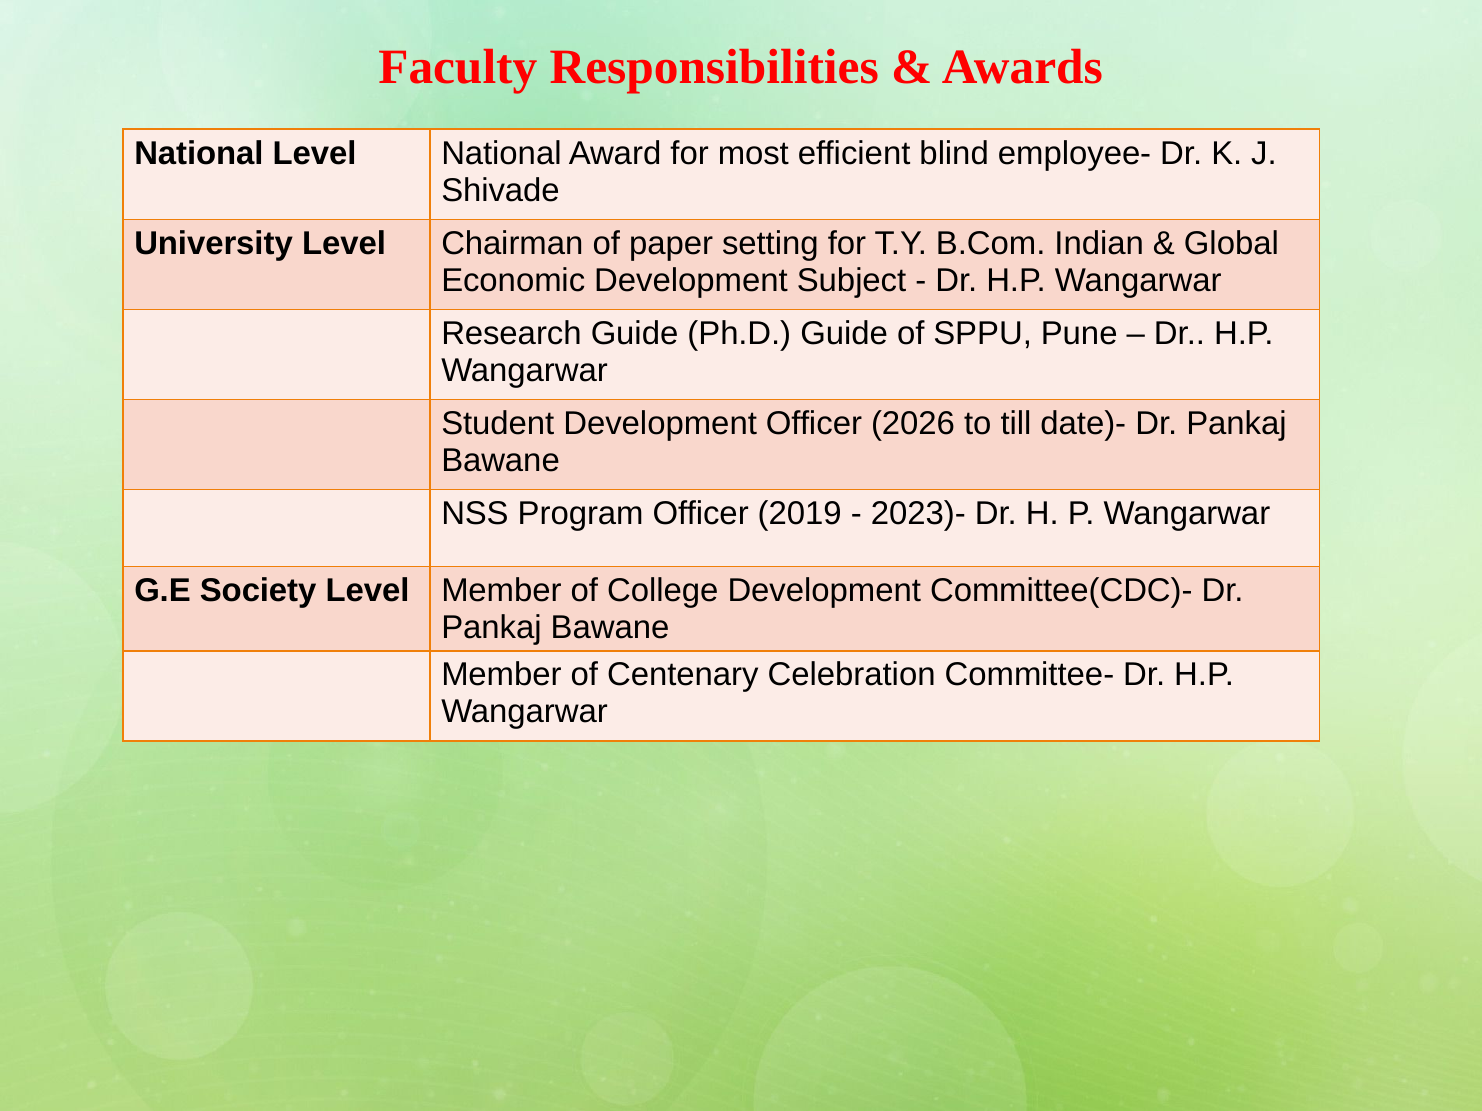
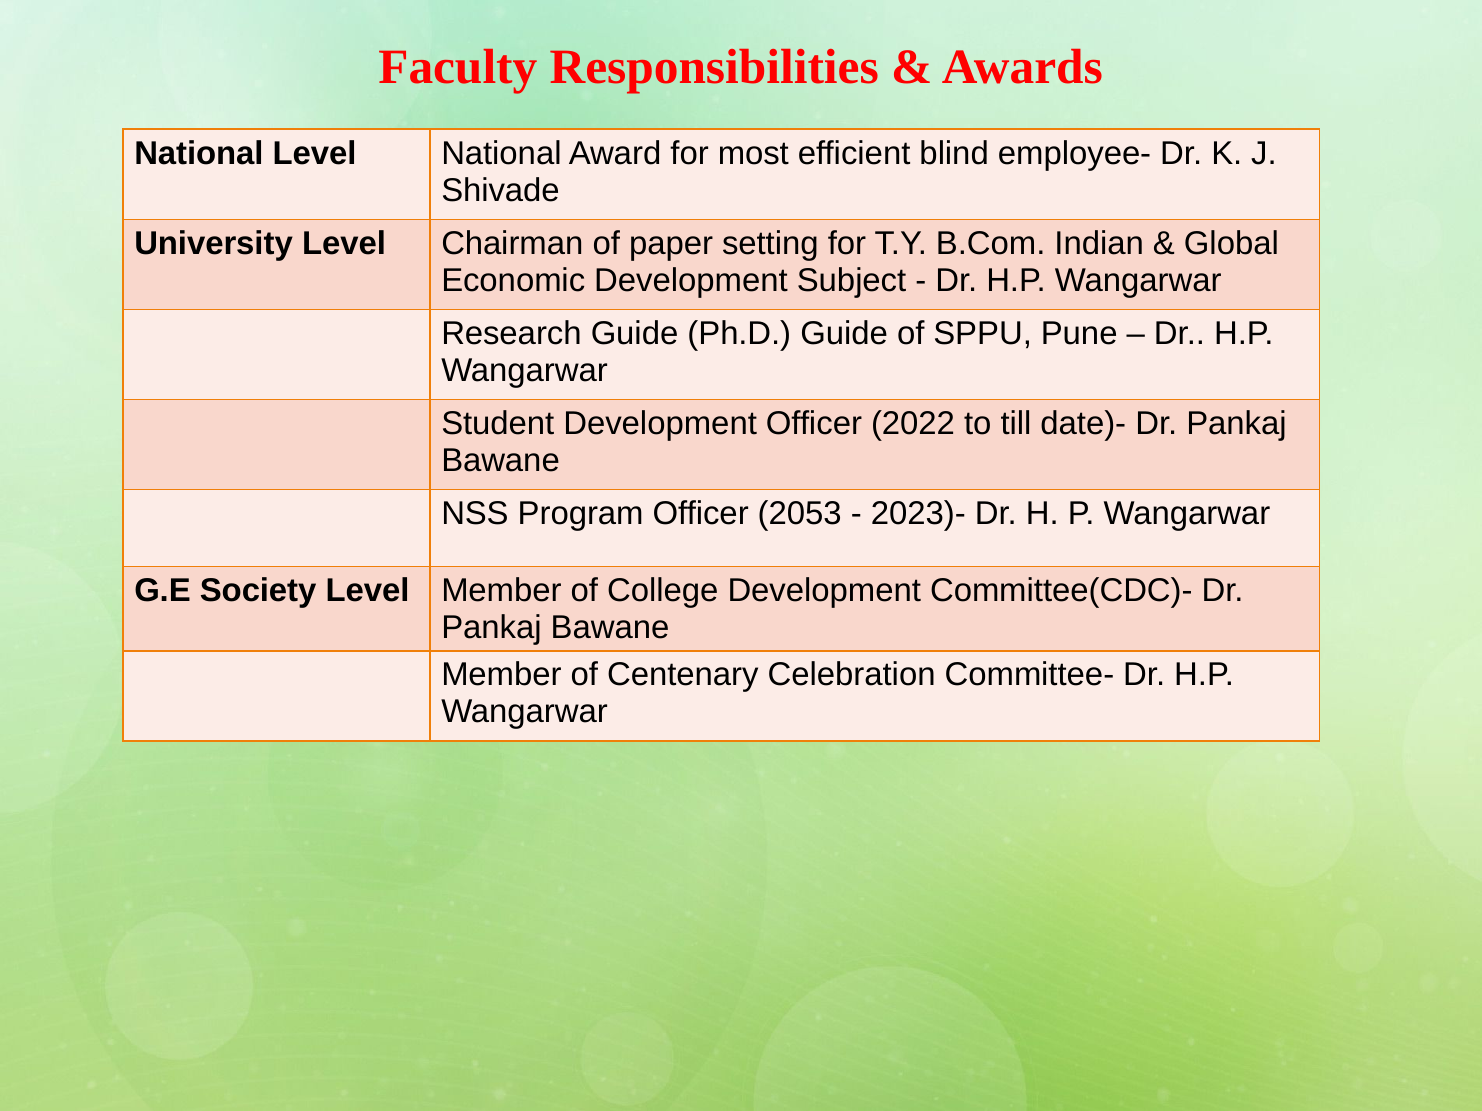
2026: 2026 -> 2022 (913, 424)
2019: 2019 -> 2053 (800, 514)
